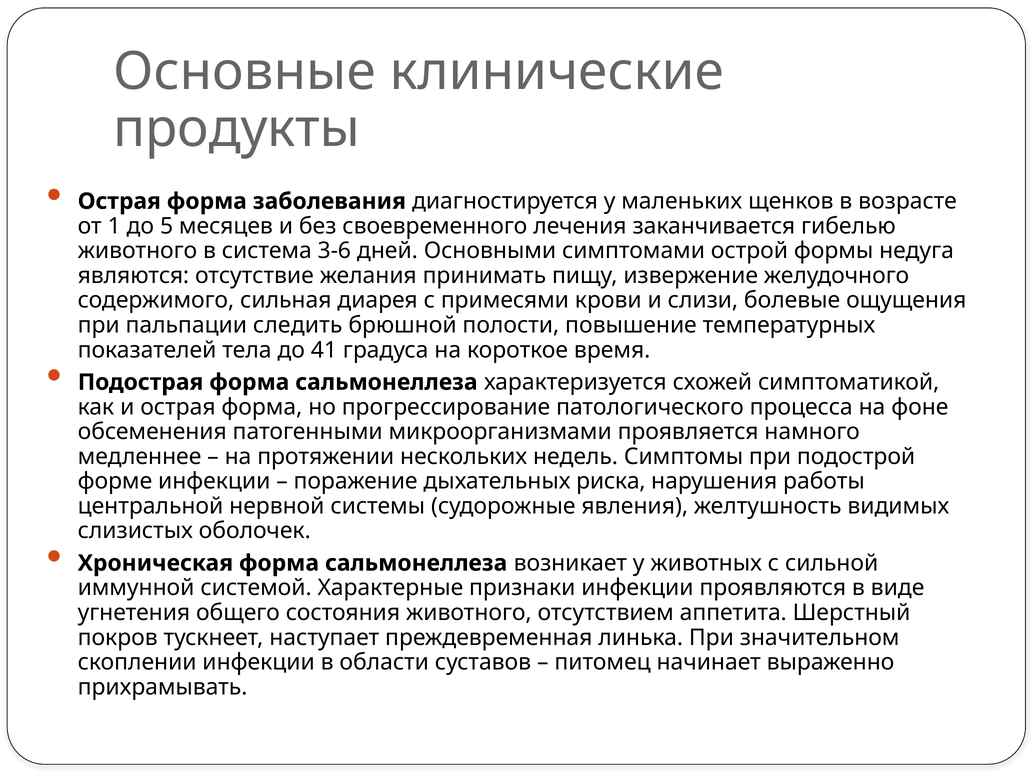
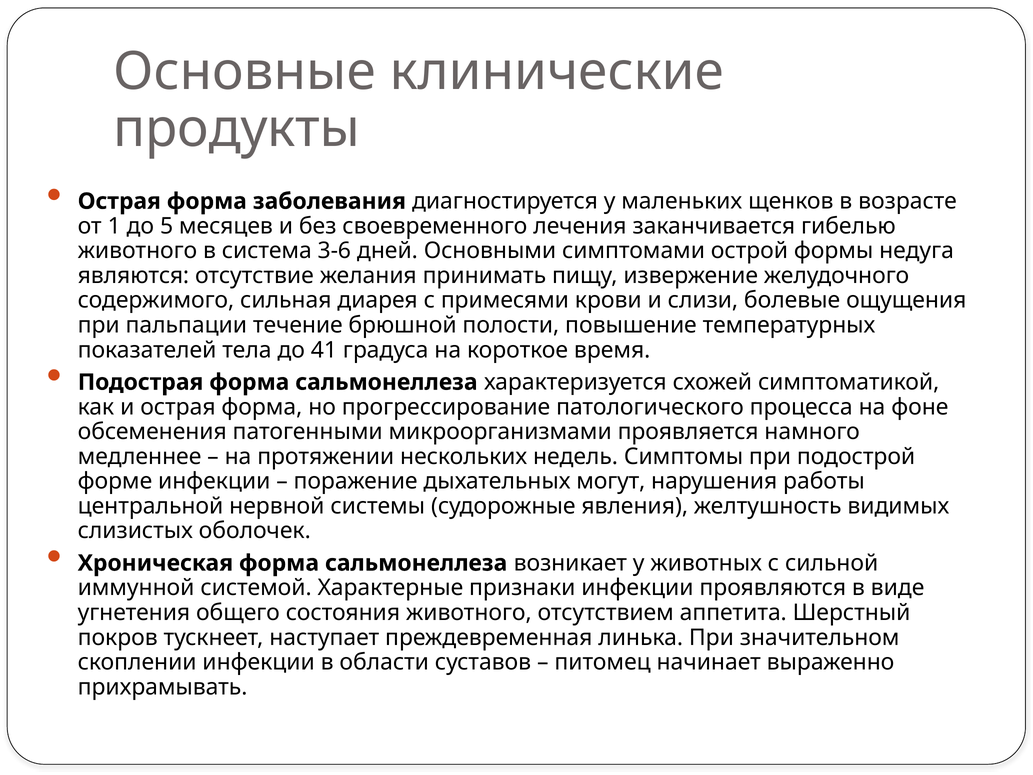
следить: следить -> течение (298, 325)
риска: риска -> могут (611, 481)
